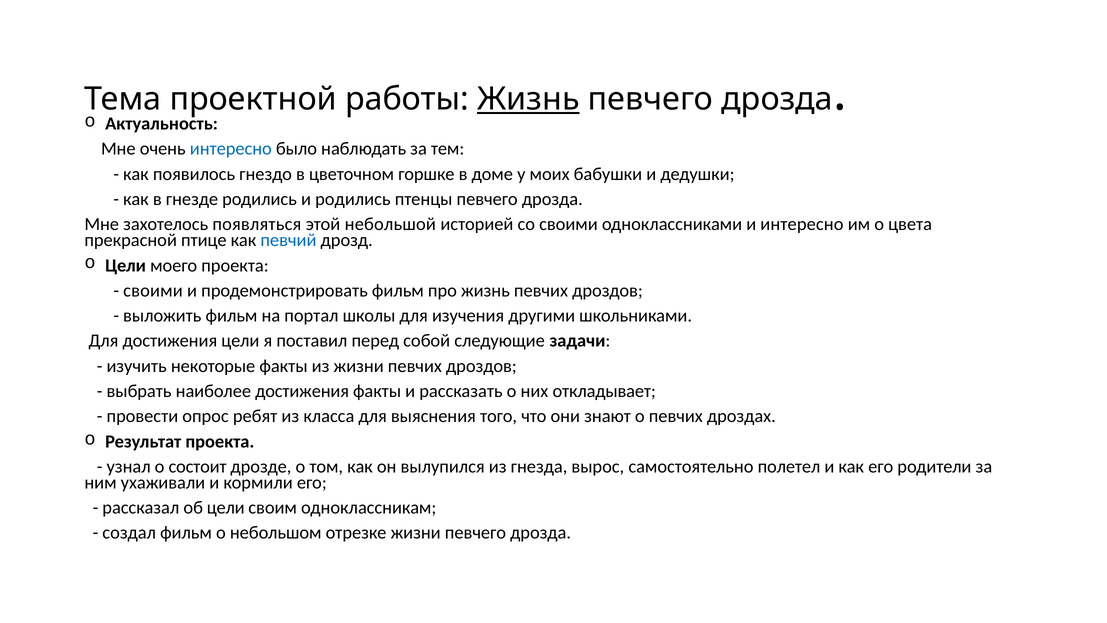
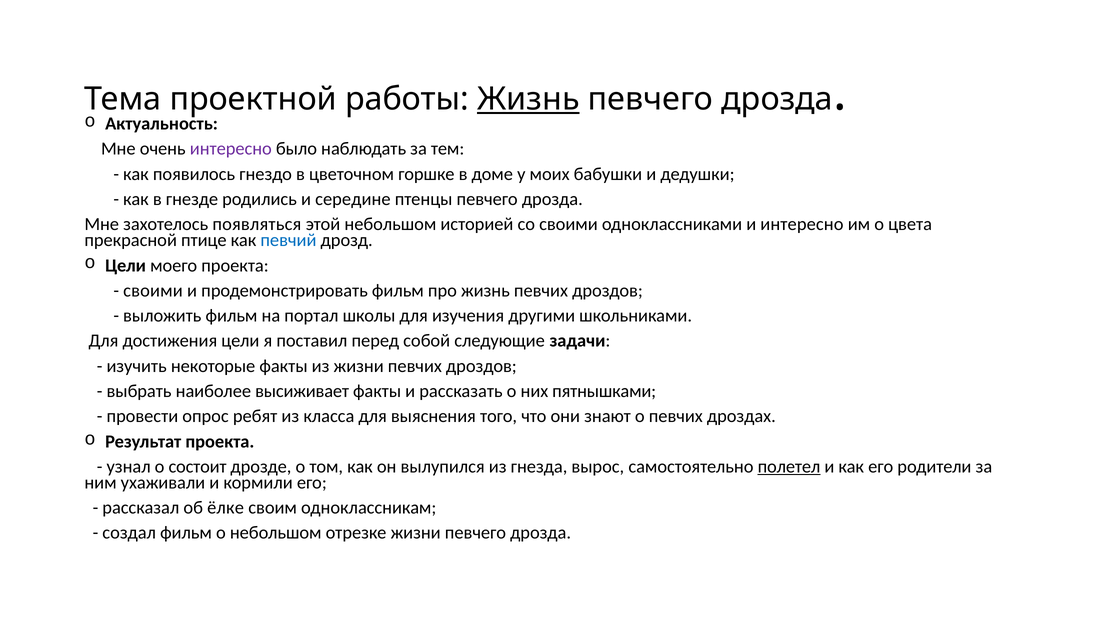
интересно colour: blue -> purple (231, 149)
и родились: родились -> середине (353, 199)
этой небольшой: небольшой -> небольшом (390, 224)
наиболее достижения: достижения -> высиживает (302, 391)
откладывает: откладывает -> пятнышками (604, 391)
полетел underline: none -> present (789, 466)
об цели: цели -> ёлке (226, 507)
